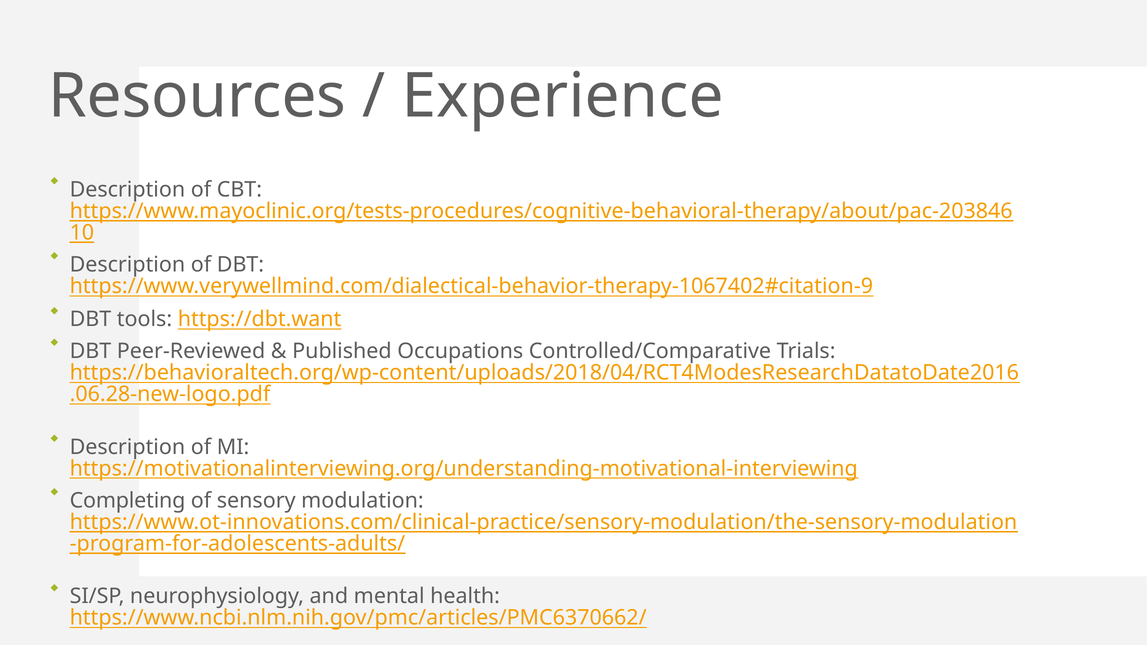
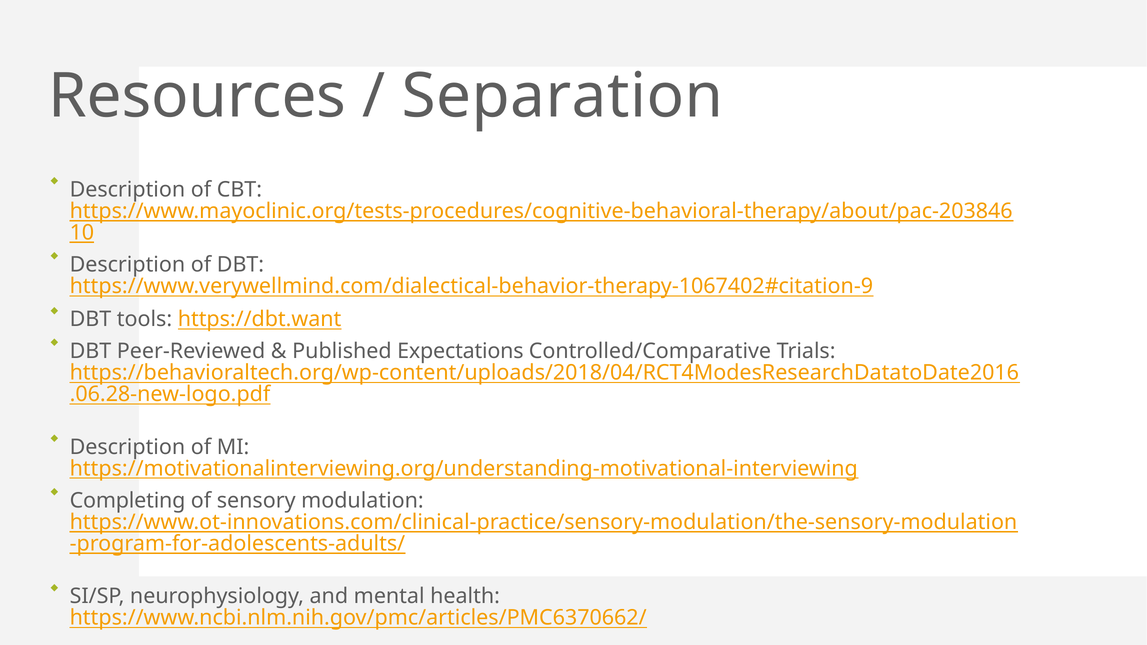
Experience: Experience -> Separation (562, 96)
Occupations: Occupations -> Expectations (460, 351)
